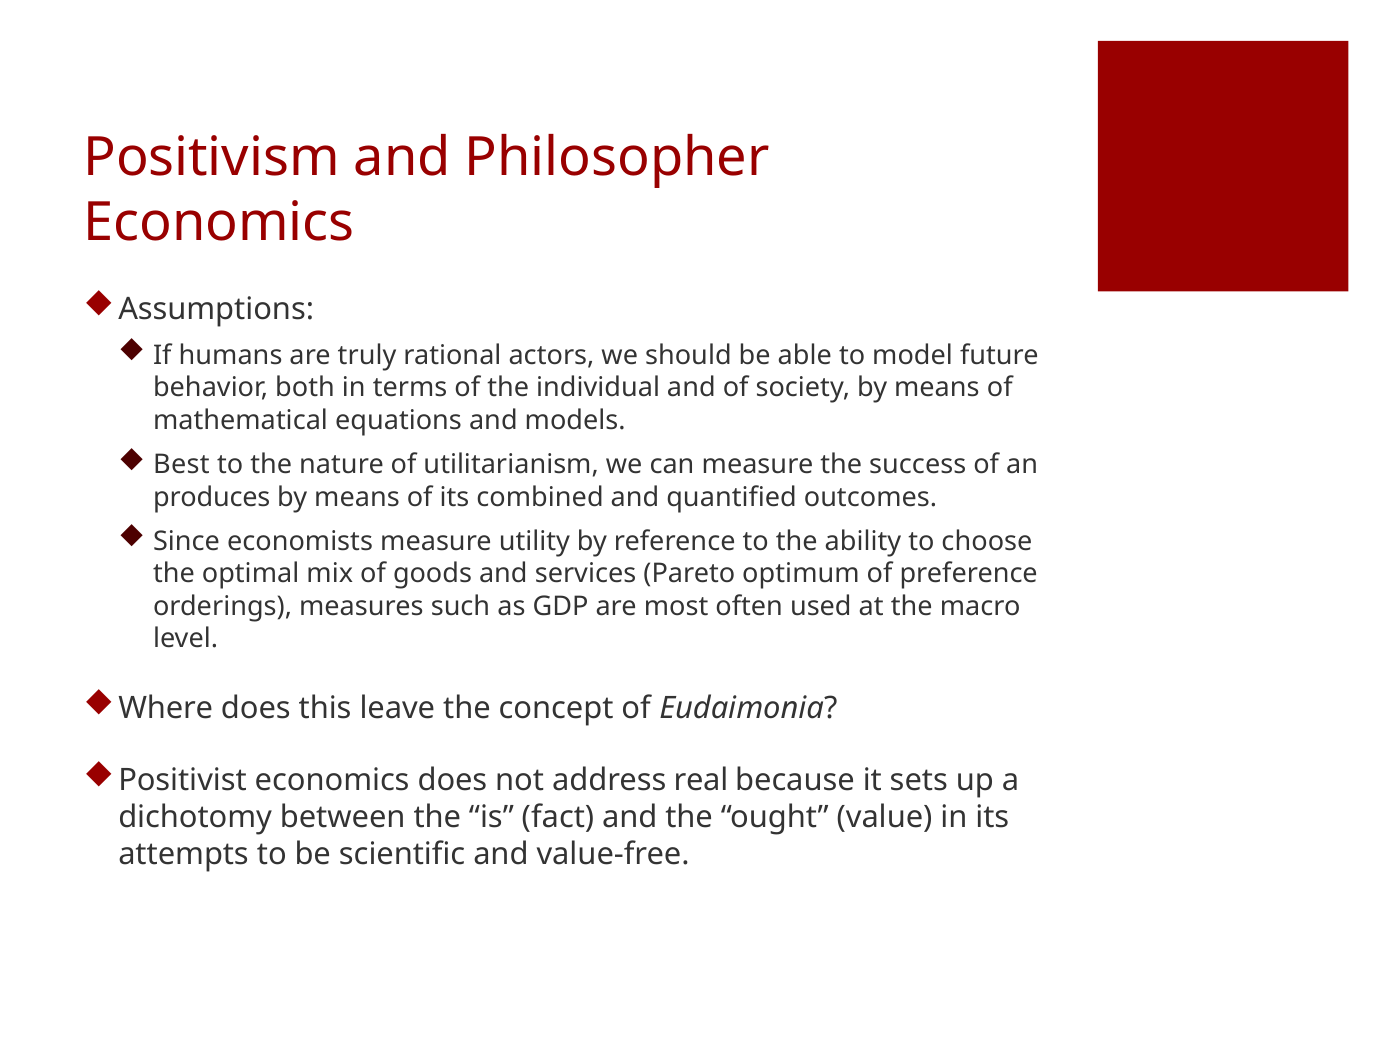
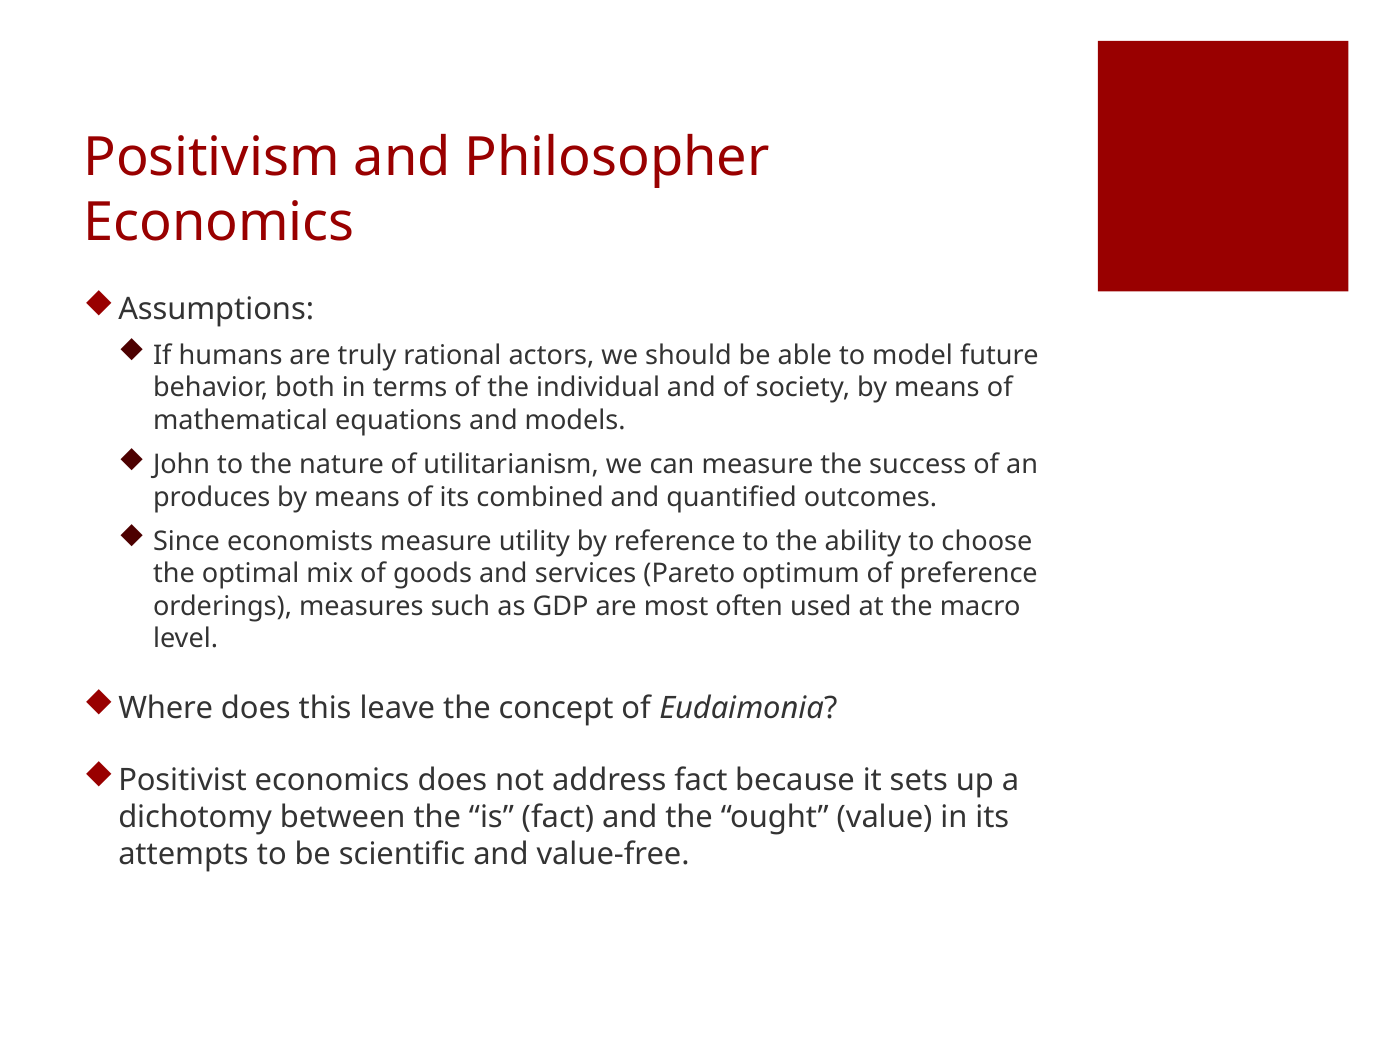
Best: Best -> John (182, 465)
address real: real -> fact (701, 781)
